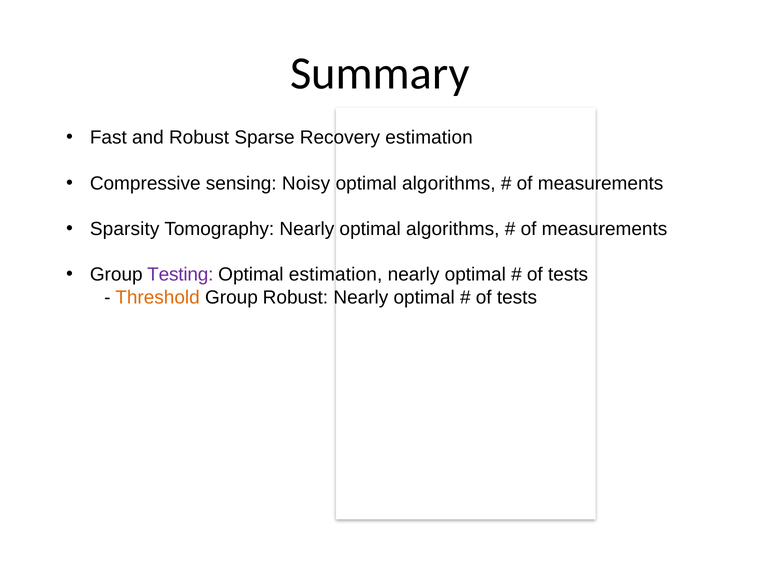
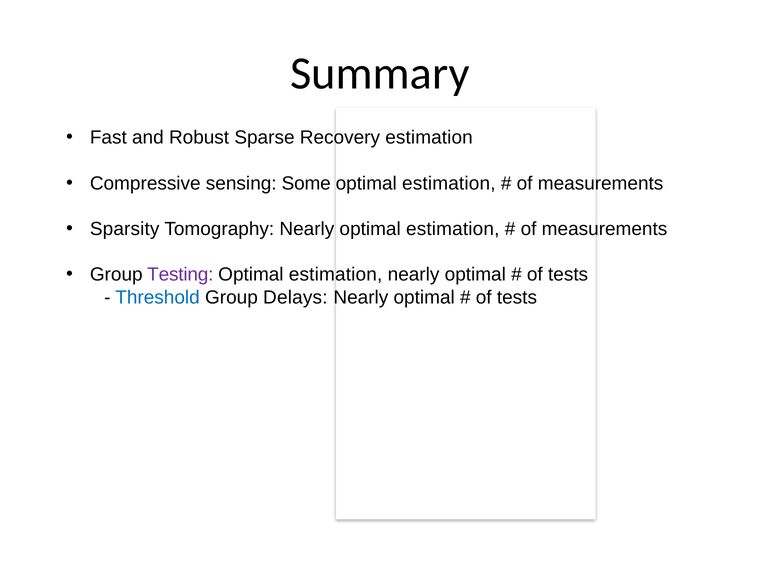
Noisy: Noisy -> Some (306, 183)
algorithms: algorithms -> estimation (449, 183)
Nearly optimal algorithms: algorithms -> estimation (453, 229)
Threshold colour: orange -> blue (158, 297)
Group Robust: Robust -> Delays (295, 297)
